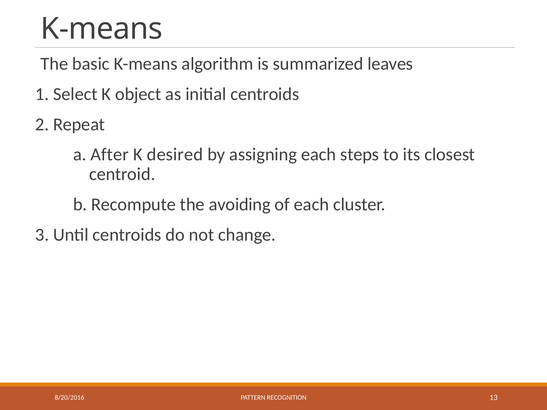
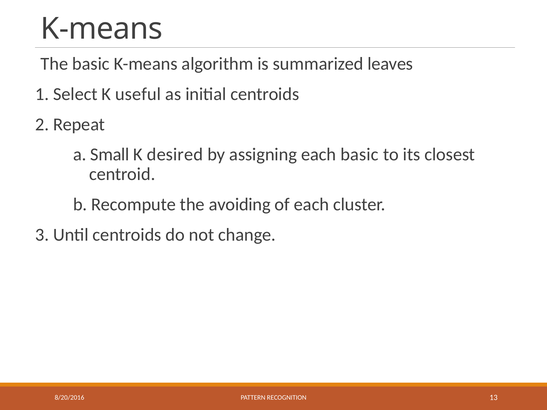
object: object -> useful (138, 94)
After: After -> Small (110, 155)
each steps: steps -> basic (360, 155)
